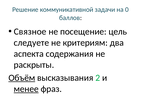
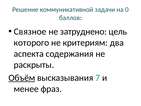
посещение: посещение -> затруднено (83, 32)
следуете: следуете -> которого (31, 43)
2: 2 -> 7 (98, 78)
менее underline: present -> none (26, 89)
